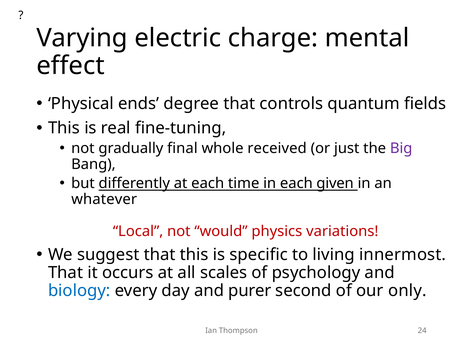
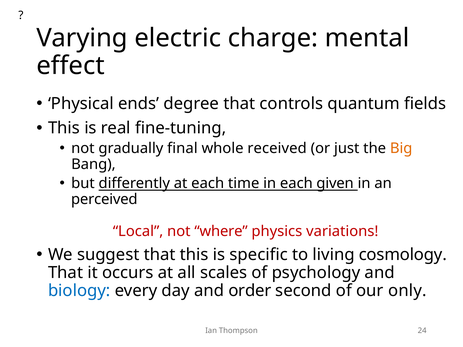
Big colour: purple -> orange (401, 148)
whatever: whatever -> perceived (104, 199)
would: would -> where (221, 231)
innermost: innermost -> cosmology (403, 255)
purer: purer -> order (250, 291)
